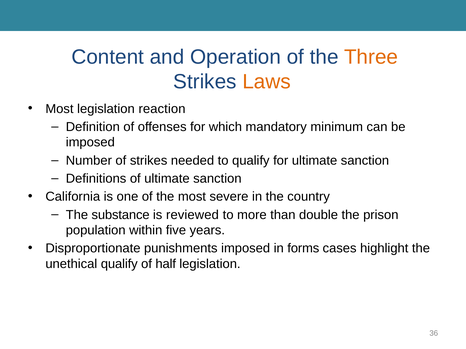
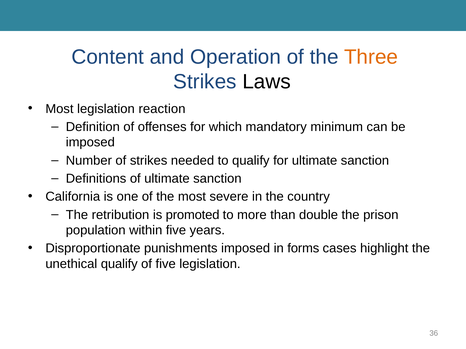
Laws colour: orange -> black (267, 82)
substance: substance -> retribution (121, 215)
reviewed: reviewed -> promoted (193, 215)
of half: half -> five (166, 264)
